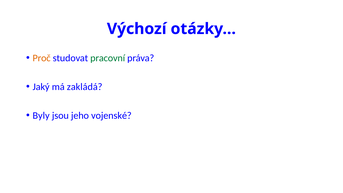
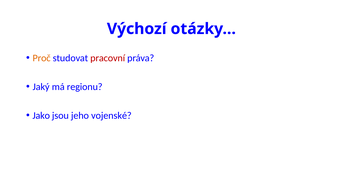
pracovní colour: green -> red (108, 58)
zakládá: zakládá -> regionu (85, 87)
Byly: Byly -> Jako (41, 116)
